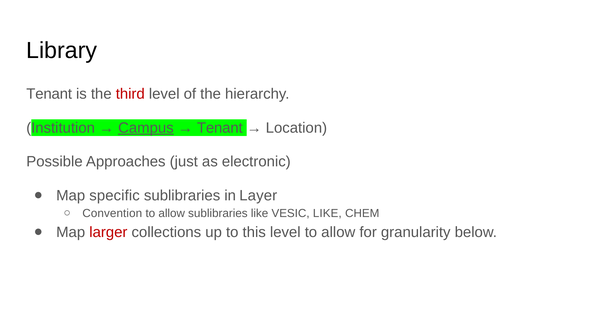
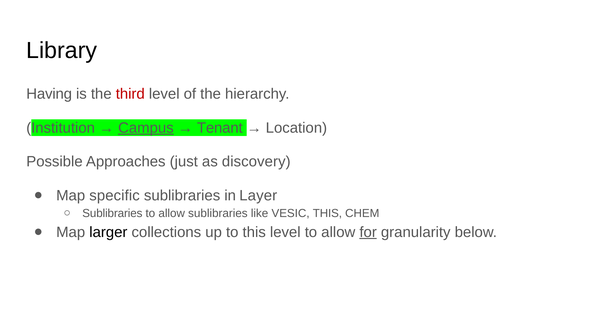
Tenant: Tenant -> Having (49, 94)
electronic: electronic -> discovery (256, 162)
Convention: Convention -> Sublibraries (112, 213)
VESIC LIKE: LIKE -> THIS (327, 213)
larger colour: red -> black (108, 232)
for underline: none -> present (368, 232)
